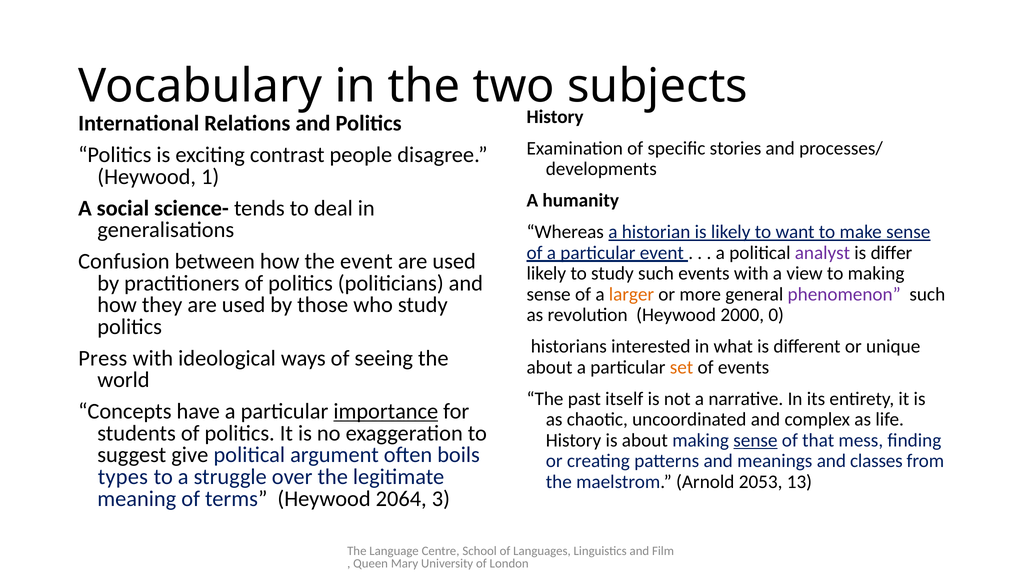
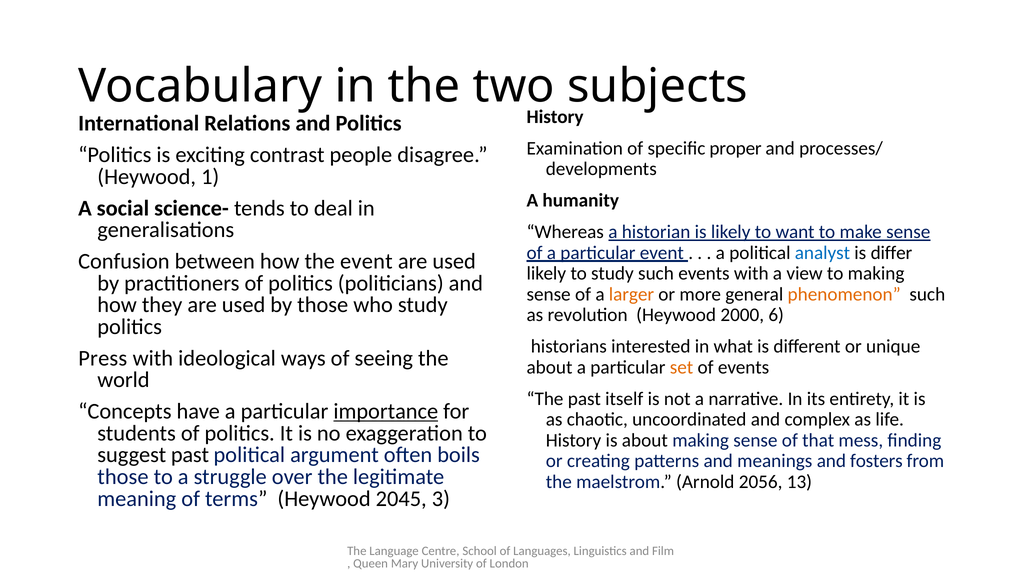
stories: stories -> proper (736, 148)
analyst colour: purple -> blue (822, 252)
phenomenon colour: purple -> orange (844, 294)
0: 0 -> 6 (776, 315)
sense underline: present -> none (755, 440)
suggest give: give -> past (190, 455)
classes: classes -> fosters (876, 461)
types: types -> those (123, 476)
2053: 2053 -> 2056 (761, 481)
2064: 2064 -> 2045 (401, 498)
